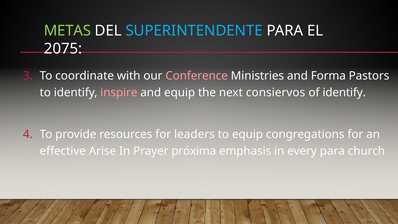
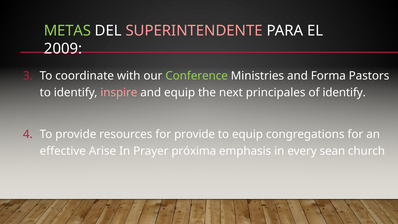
SUPERINTENDENTE colour: light blue -> pink (194, 31)
2075: 2075 -> 2009 (63, 49)
Conference colour: pink -> light green (197, 76)
consiervos: consiervos -> principales (276, 93)
for leaders: leaders -> provide (195, 134)
every para: para -> sean (332, 151)
